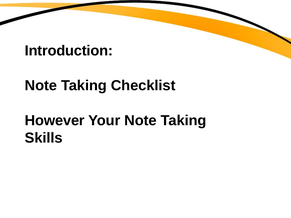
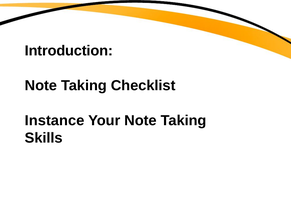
However: However -> Instance (55, 121)
